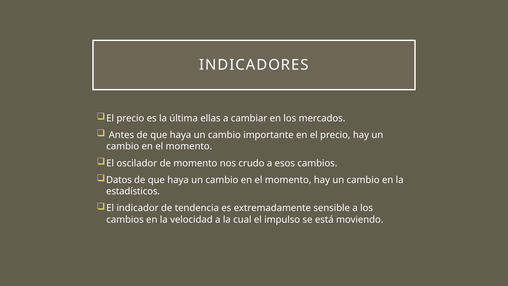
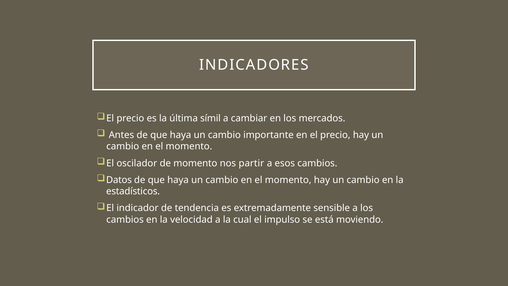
ellas: ellas -> símil (210, 118)
crudo: crudo -> partir (251, 163)
